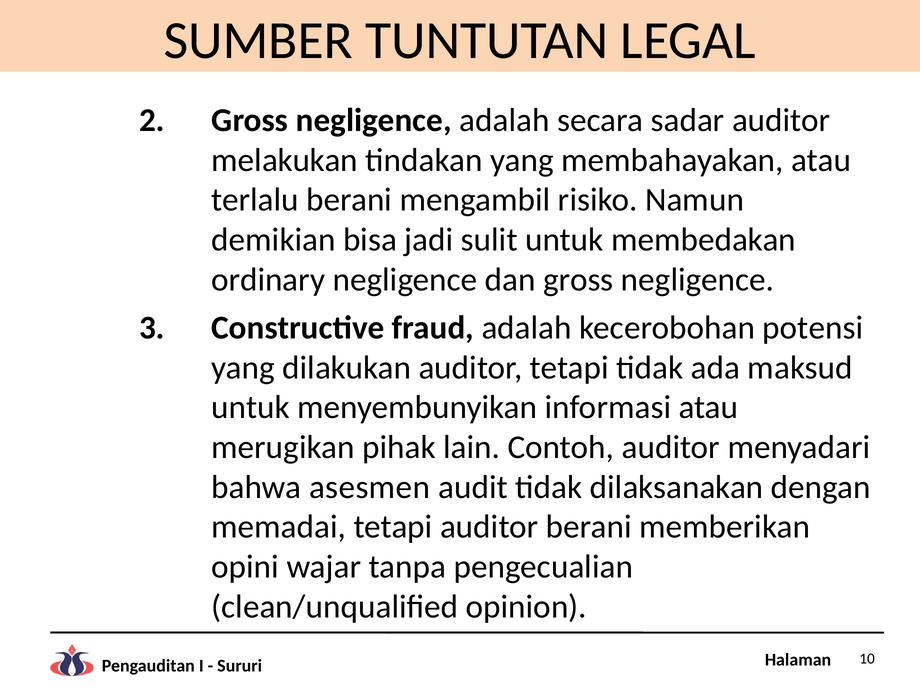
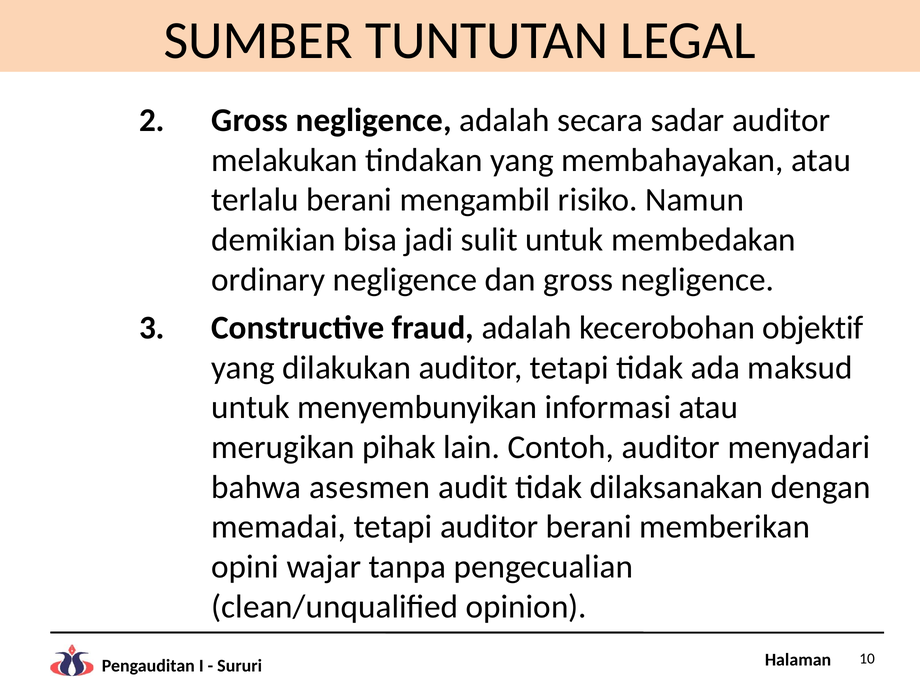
potensi: potensi -> objektif (813, 328)
